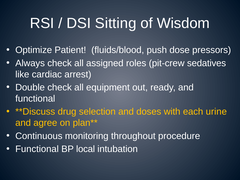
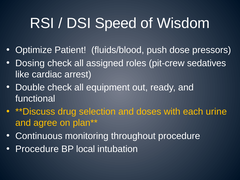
Sitting: Sitting -> Speed (116, 23)
Always: Always -> Dosing (30, 63)
Functional: Functional -> Procedure (37, 149)
